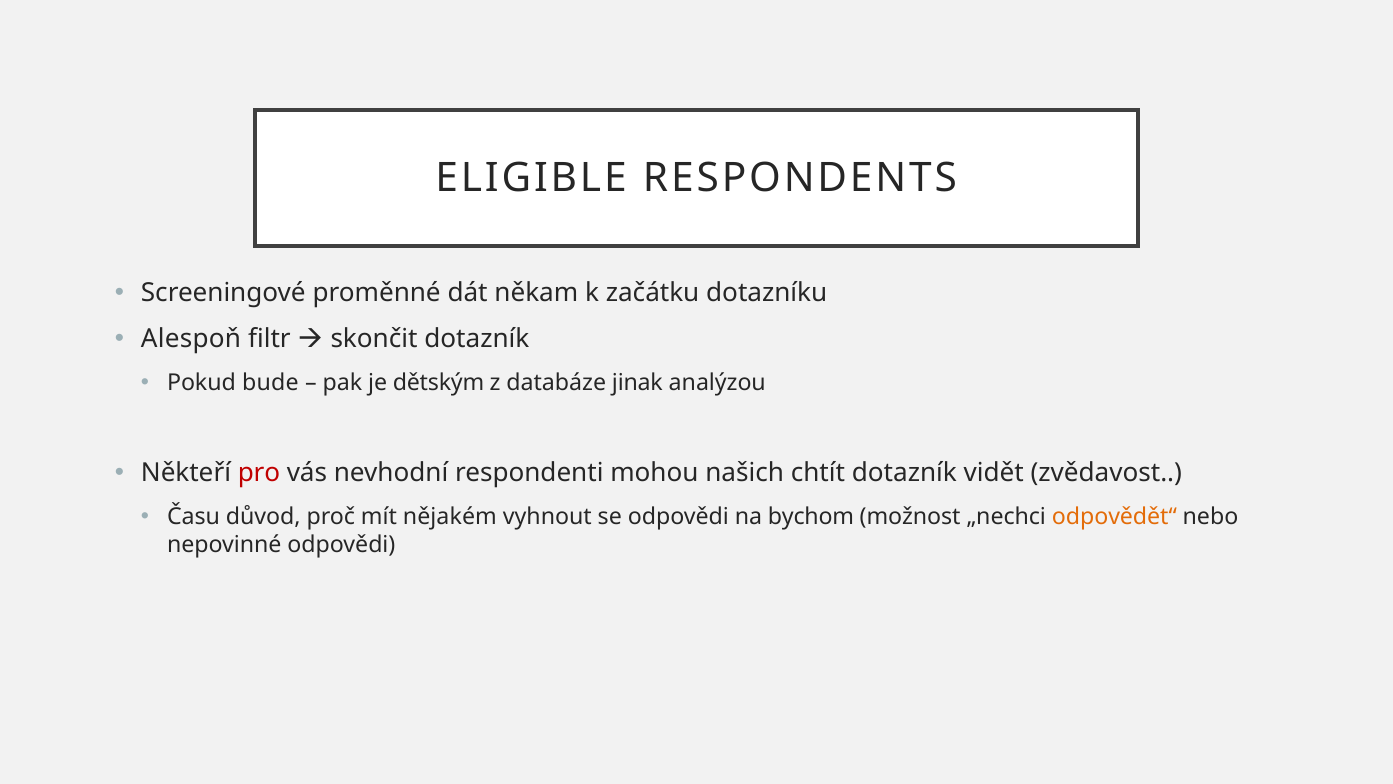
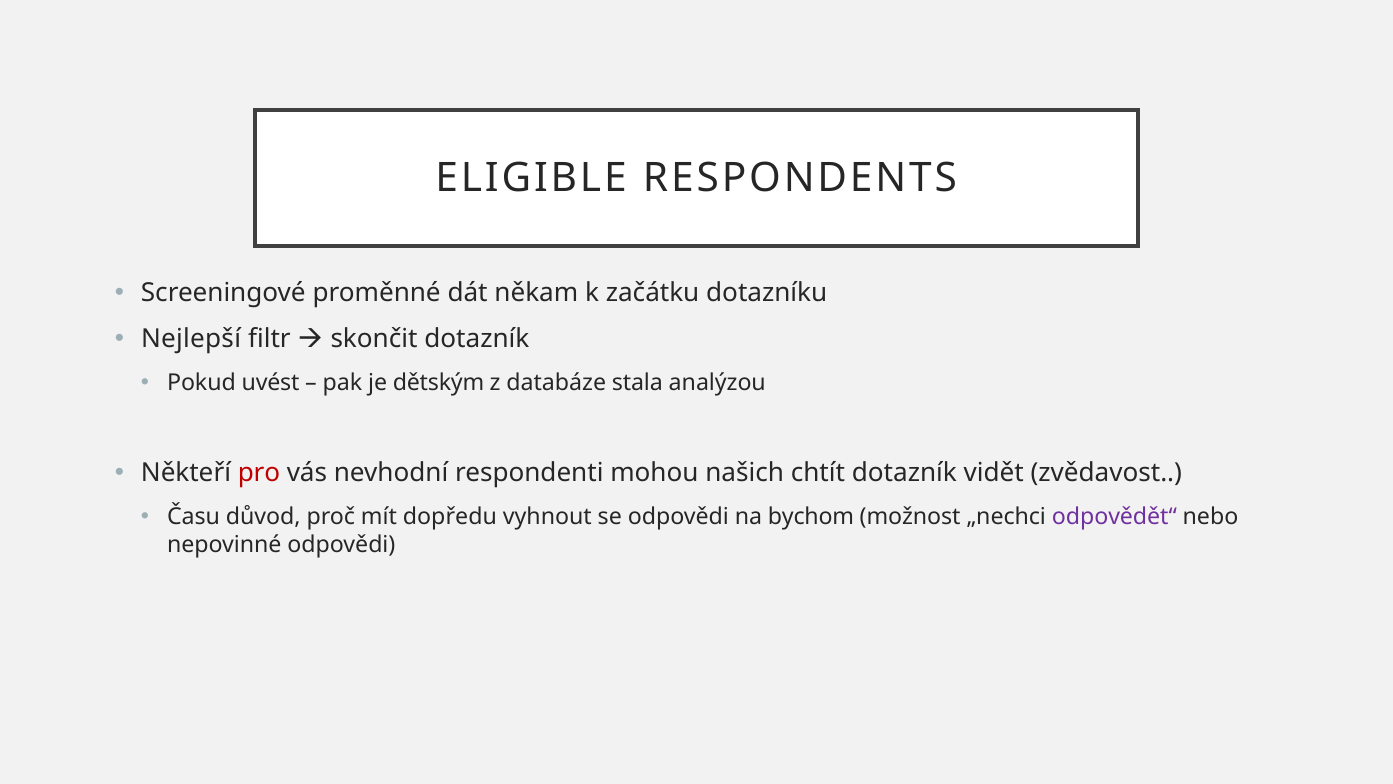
Alespoň: Alespoň -> Nejlepší (191, 339)
bude: bude -> uvést (271, 383)
jinak: jinak -> stala (637, 383)
nějakém: nějakém -> dopředu (450, 517)
odpovědět“ colour: orange -> purple (1114, 517)
